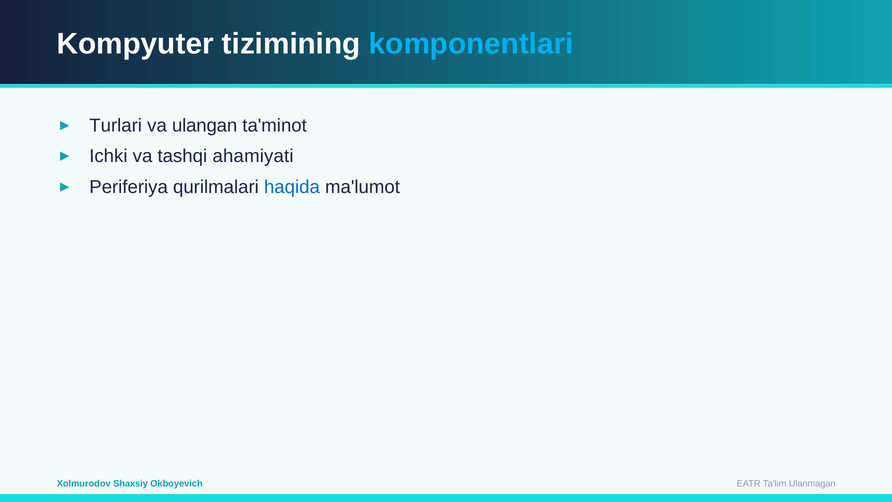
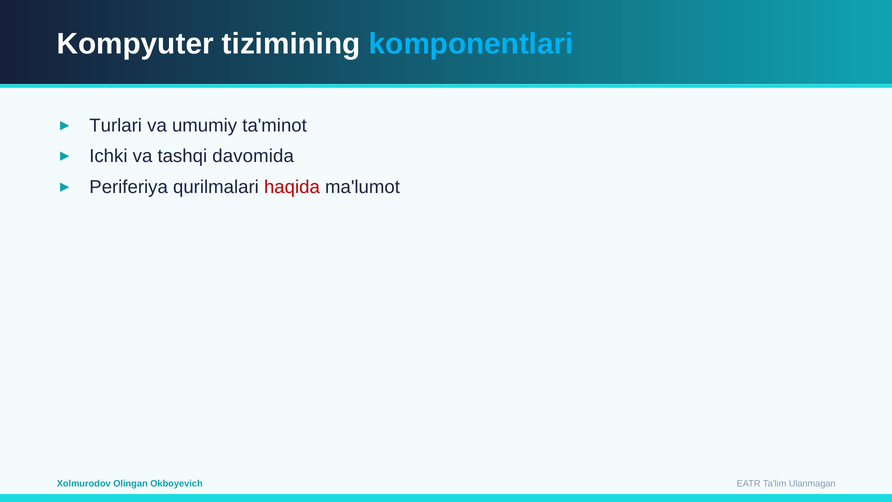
ulangan: ulangan -> umumiy (205, 126)
ahamiyati: ahamiyati -> davomida (253, 156)
haqida colour: blue -> red (292, 187)
Shaxsiy: Shaxsiy -> Olingan (130, 483)
